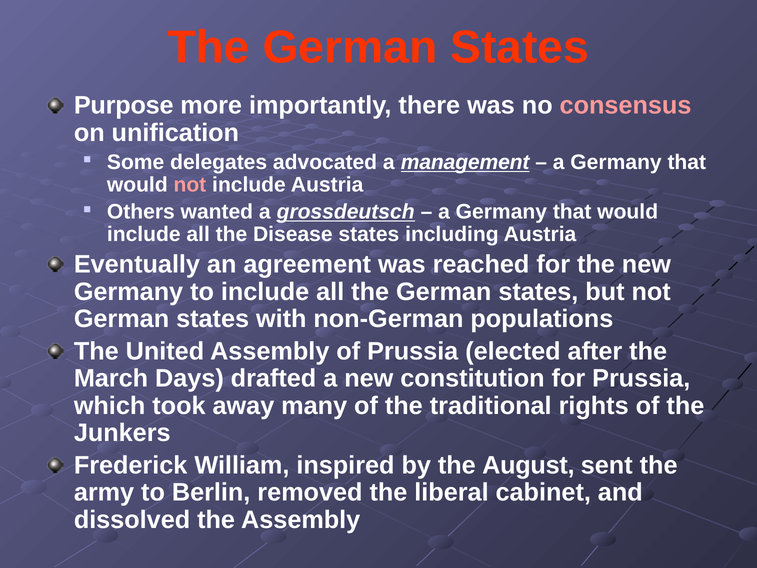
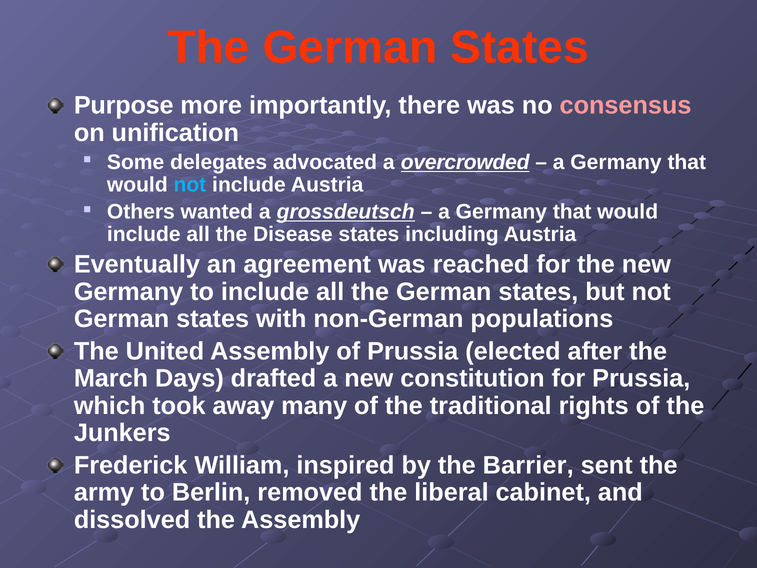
management: management -> overcrowded (465, 162)
not colour: pink -> light blue (190, 185)
August: August -> Barrier (528, 465)
